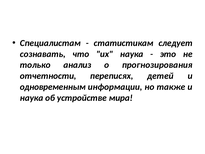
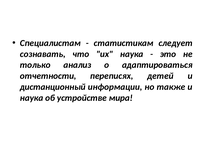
прогнозирования: прогнозирования -> адаптироваться (157, 65)
одновременным: одновременным -> дистанционный (53, 87)
